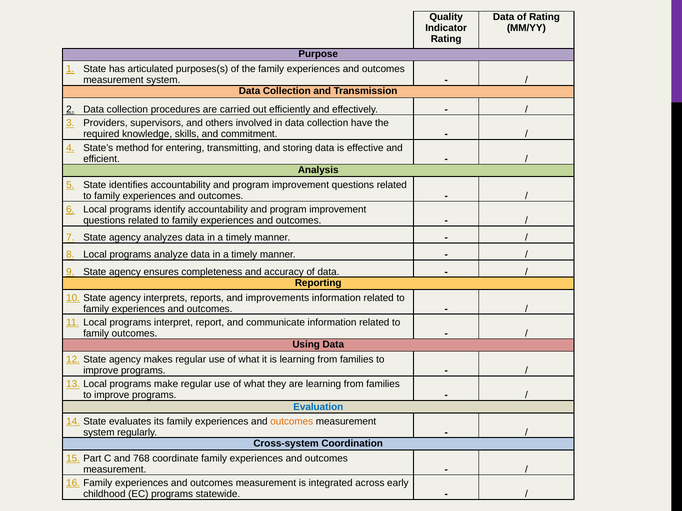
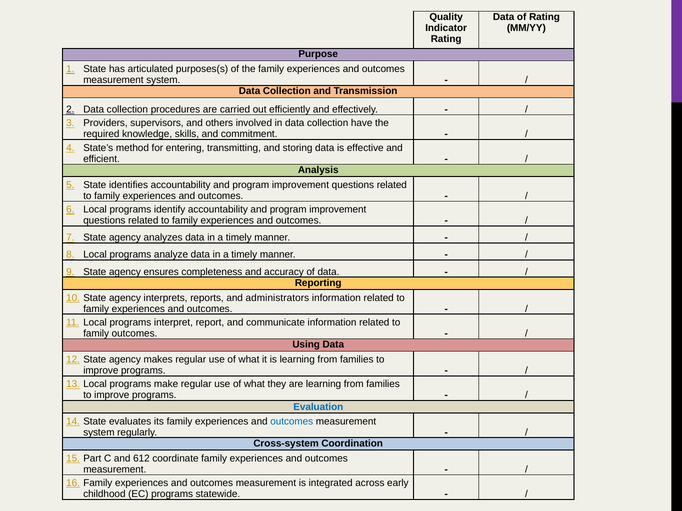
improvements: improvements -> administrators (277, 298)
outcomes colour: orange -> blue (292, 422)
768: 768 -> 612 (141, 459)
